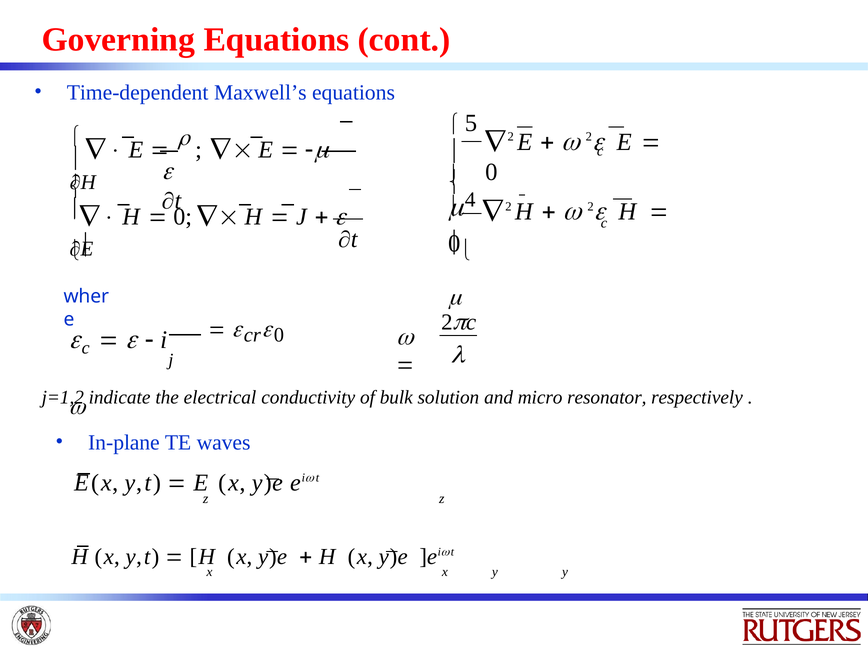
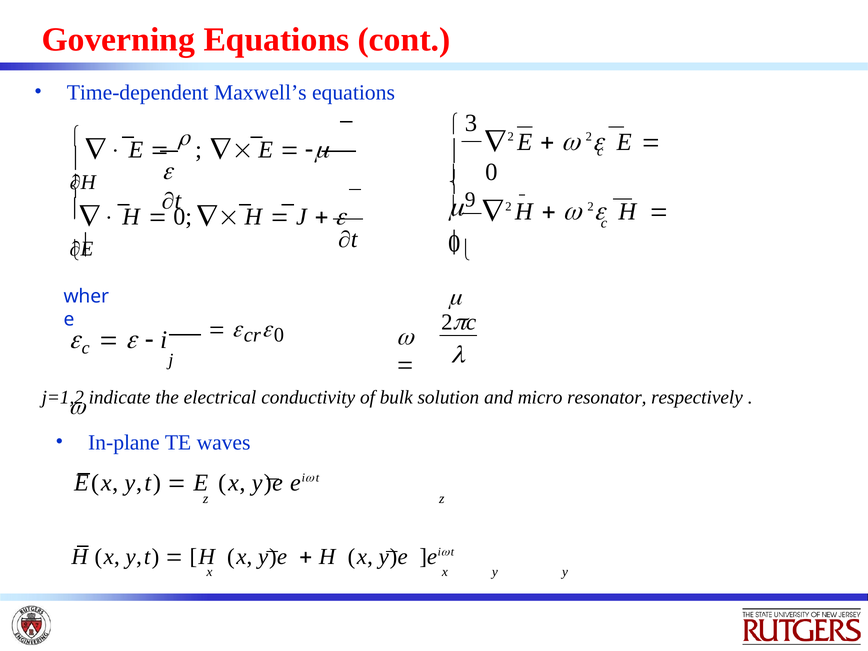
5: 5 -> 3 (471, 123)
4: 4 -> 9 (470, 200)
